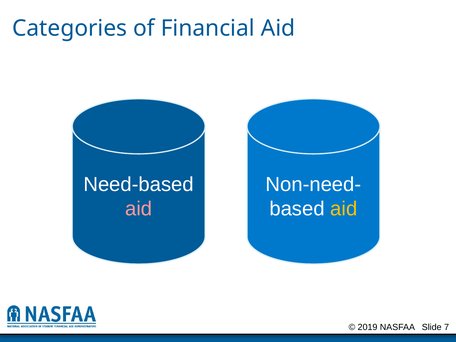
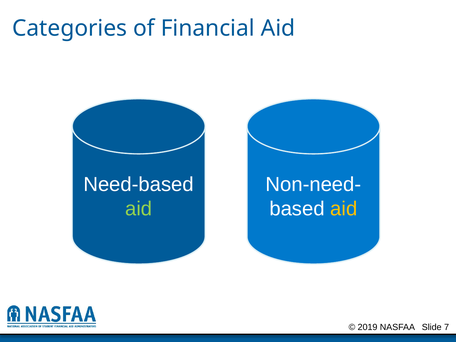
aid colour: pink -> light green (139, 209)
